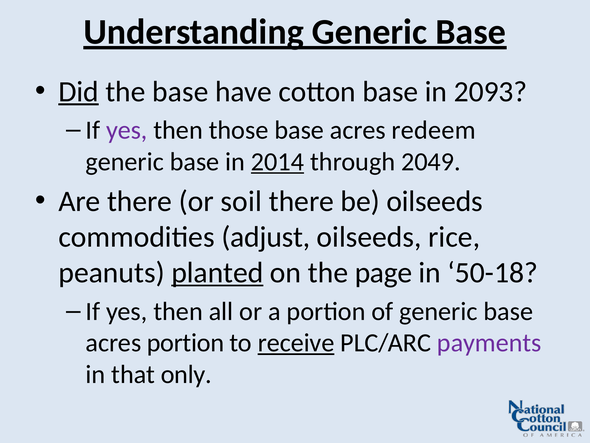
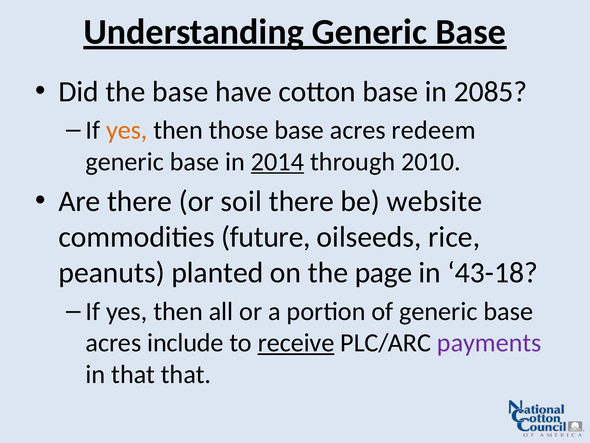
Did underline: present -> none (79, 92)
2093: 2093 -> 2085 (491, 92)
yes colour: purple -> orange (127, 130)
2049: 2049 -> 2010 (431, 162)
be oilseeds: oilseeds -> website (434, 201)
adjust: adjust -> future (266, 237)
planted underline: present -> none (217, 273)
50-18: 50-18 -> 43-18 (493, 273)
acres portion: portion -> include (185, 343)
that only: only -> that (186, 374)
